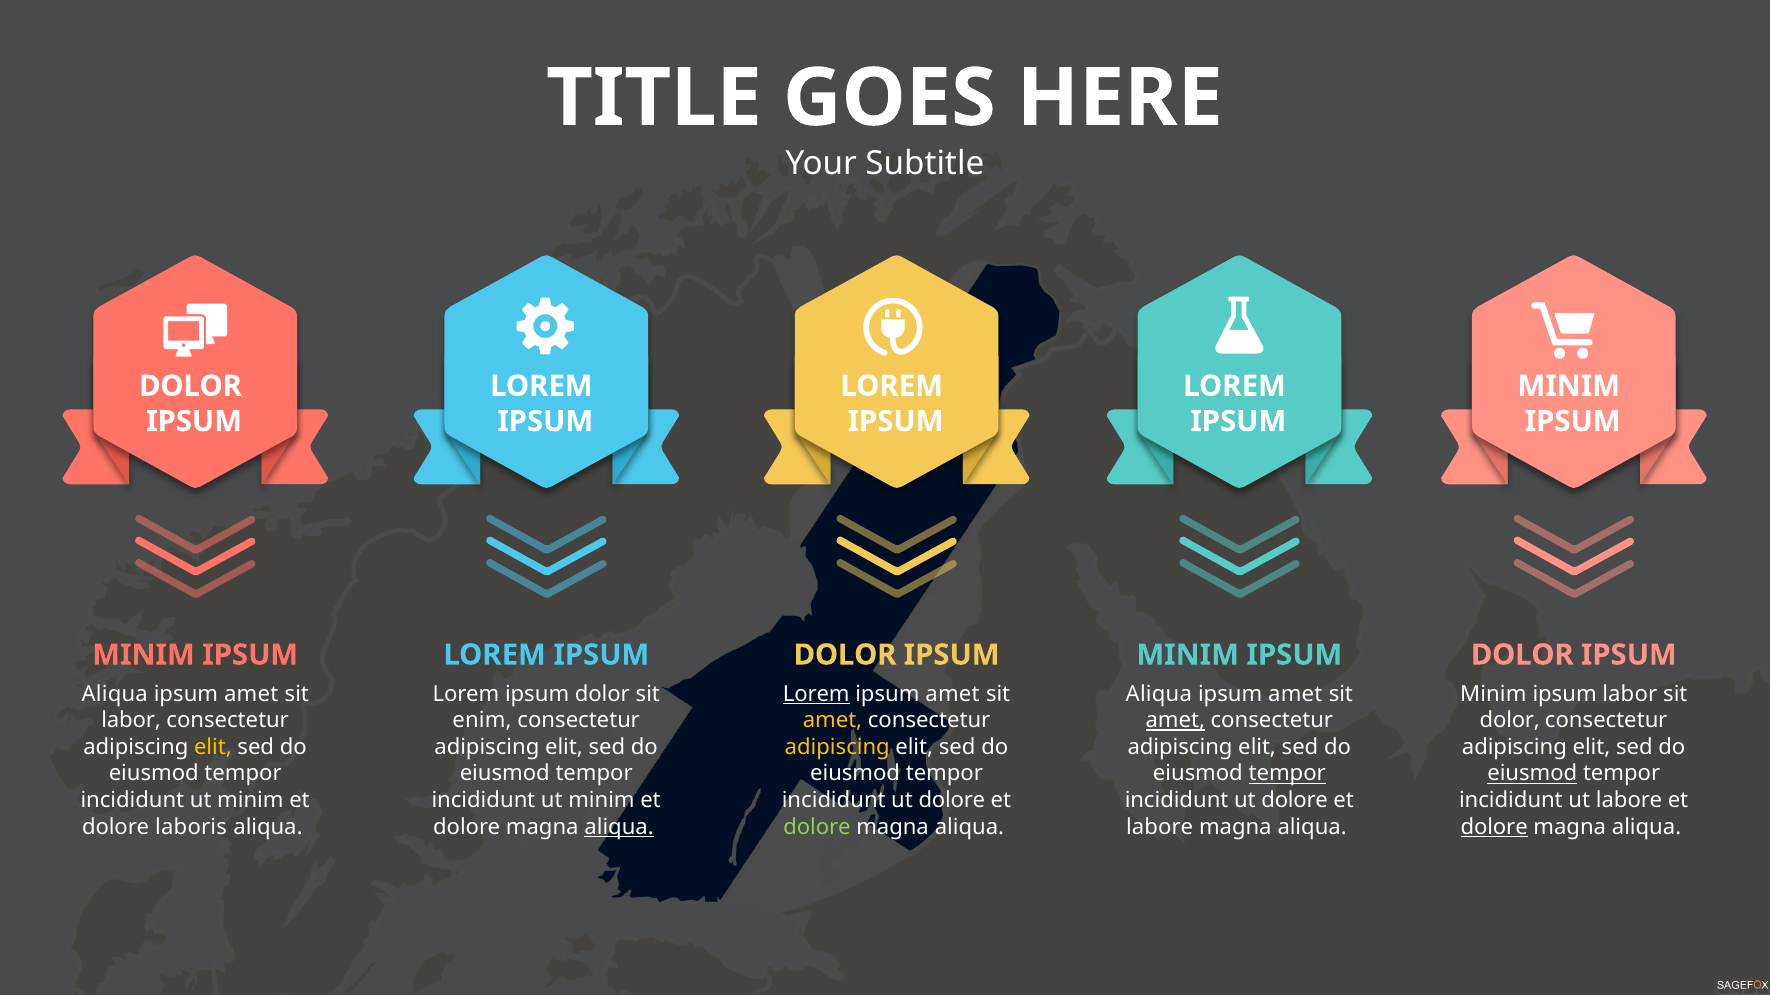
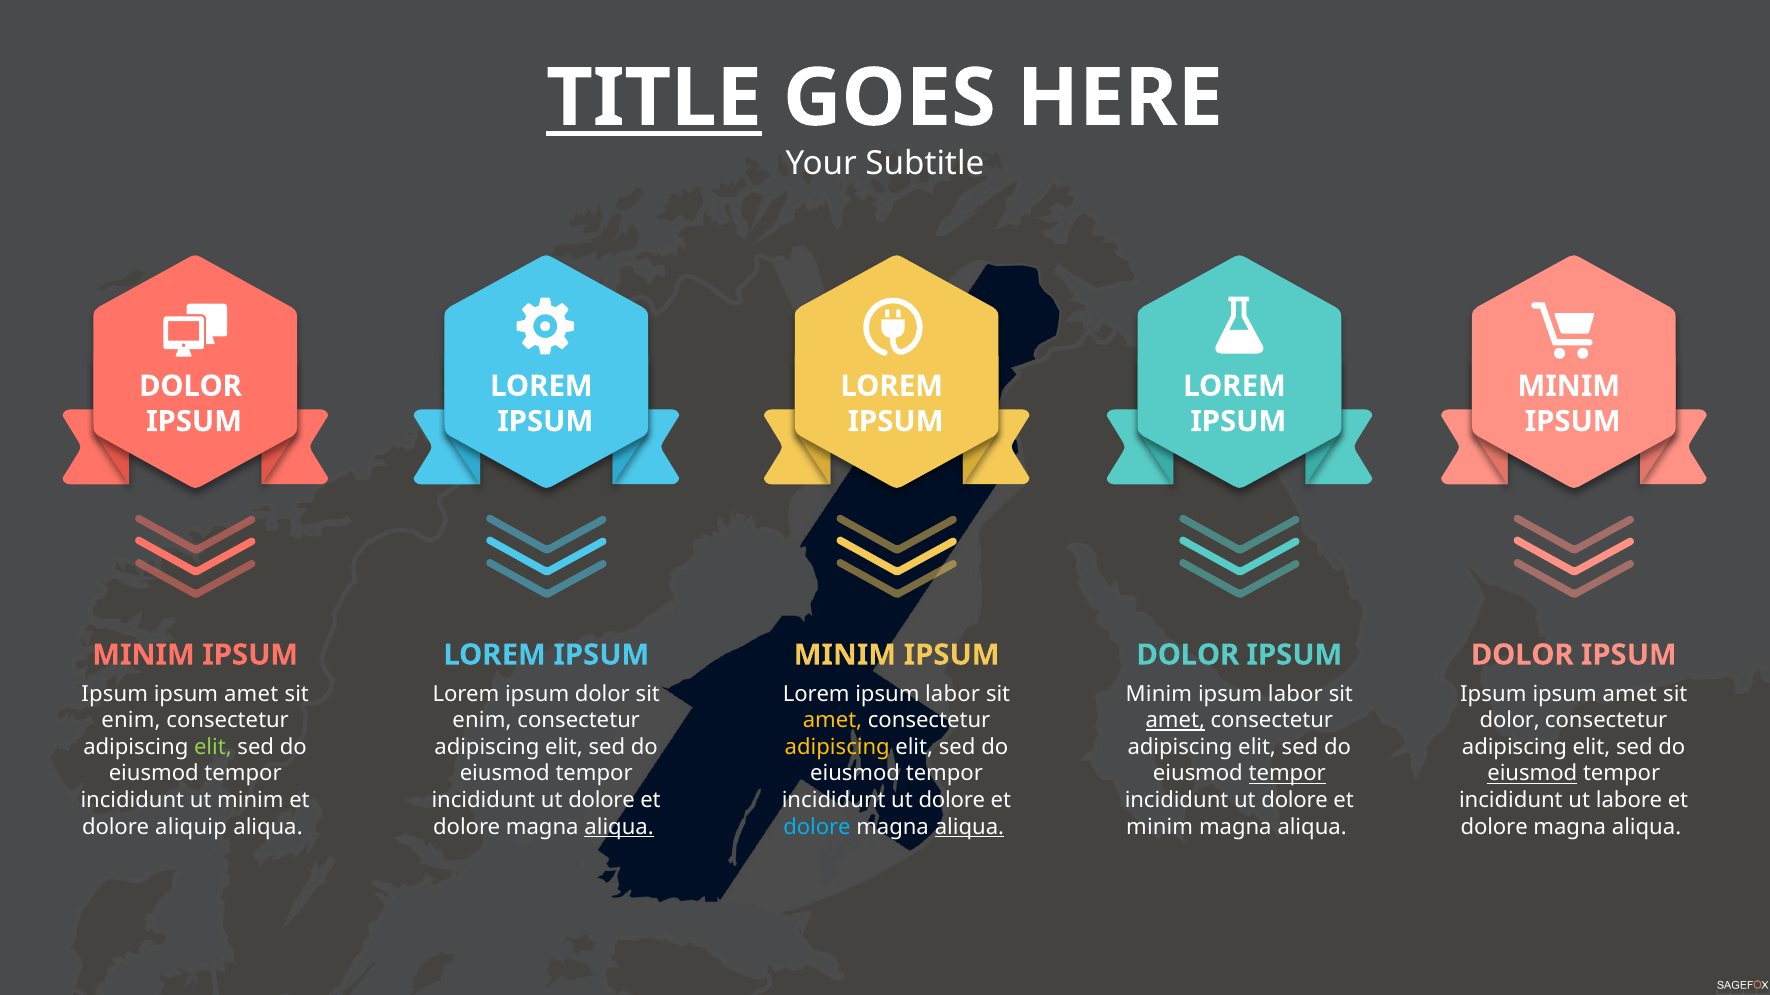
TITLE underline: none -> present (654, 98)
DOLOR: DOLOR -> MINIM (845, 655)
MINIM: MINIM -> DOLOR (1188, 655)
Aliqua: Aliqua -> Ipsum (115, 694)
Lorem underline: present -> none (816, 694)
amet: amet -> labor (953, 694)
Aliqua: Aliqua -> Minim (1159, 694)
amet: amet -> labor (1295, 694)
Minim: Minim -> Ipsum (1493, 694)
labor: labor -> amet (1630, 694)
labor: labor -> enim (131, 721)
elit colour: yellow -> light green (213, 748)
minim: minim -> dolore (602, 801)
laboris: laboris -> aliquip (191, 827)
dolore colour: light green -> light blue (817, 827)
aliqua underline: none -> present (969, 827)
labore: labore -> minim (1160, 827)
dolore underline: present -> none (1494, 827)
